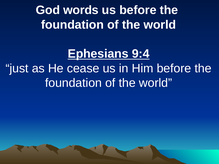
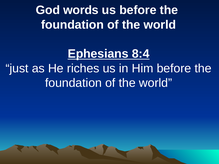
9:4: 9:4 -> 8:4 (141, 54)
cease: cease -> riches (83, 68)
